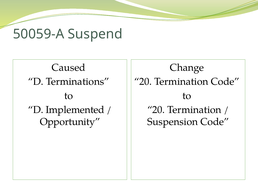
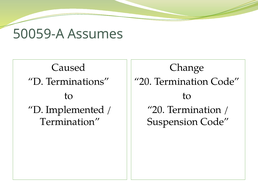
Suspend: Suspend -> Assumes (95, 34)
Opportunity: Opportunity -> Termination (70, 121)
